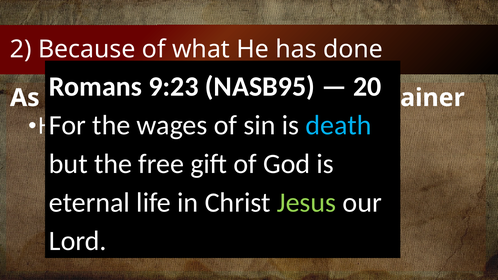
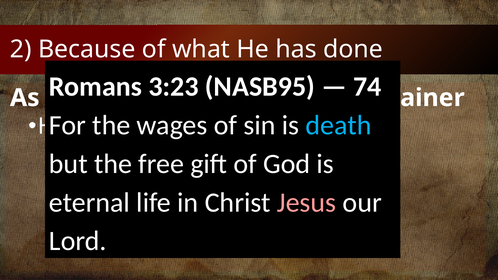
9:23: 9:23 -> 3:23 (173, 87)
20: 20 -> 74 (367, 87)
Jesus colour: light green -> pink (307, 203)
